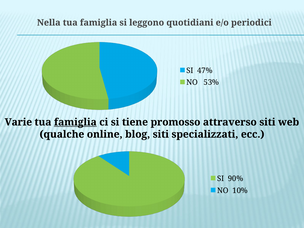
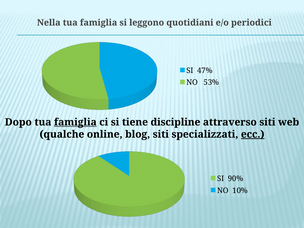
Varie: Varie -> Dopo (18, 122)
promosso: promosso -> discipline (175, 122)
ecc underline: none -> present (253, 134)
